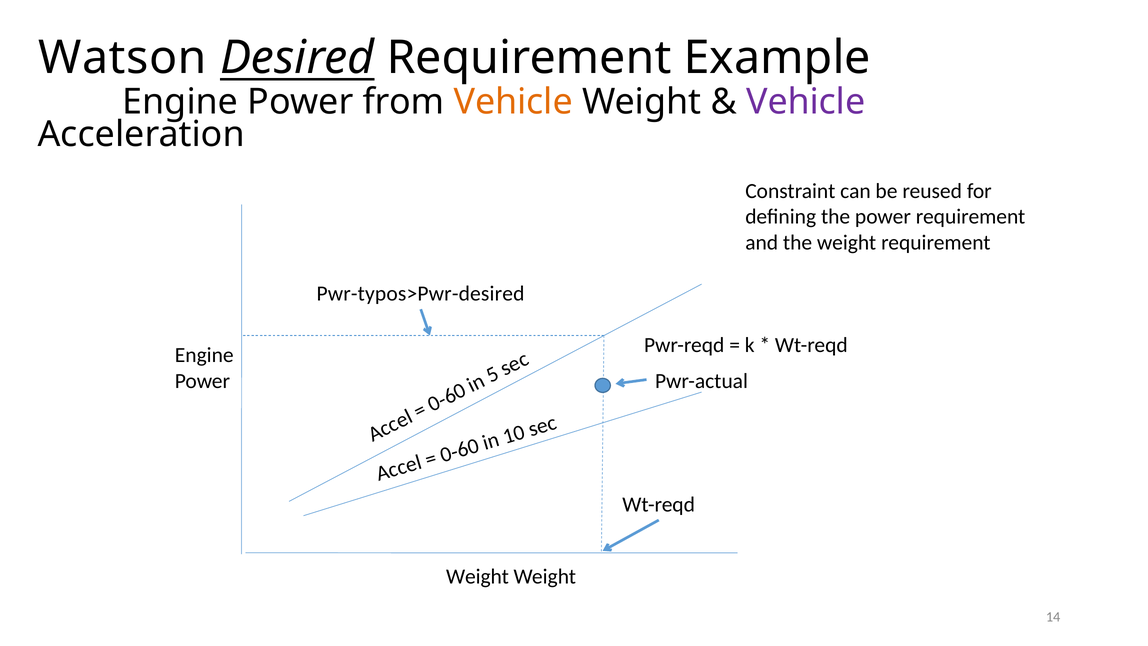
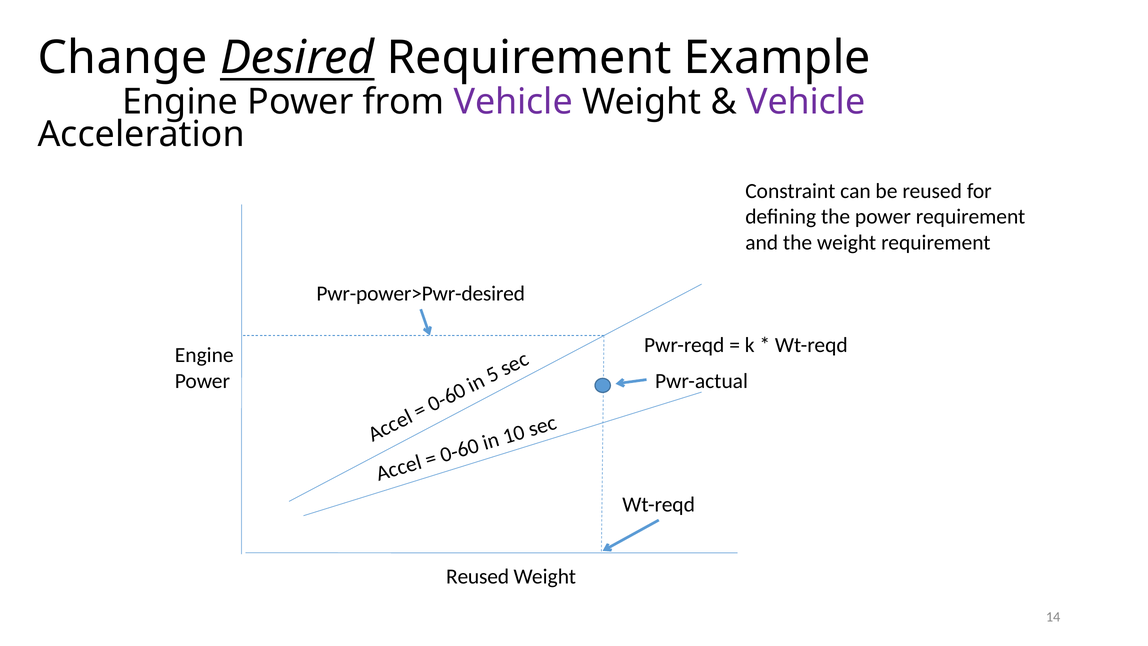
Watson: Watson -> Change (123, 58)
Vehicle colour: orange -> purple (513, 102)
Pwr-typos>Pwr-desired: Pwr-typos>Pwr-desired -> Pwr-power>Pwr-desired (421, 293)
Weight: Weight -> Reused (478, 576)
